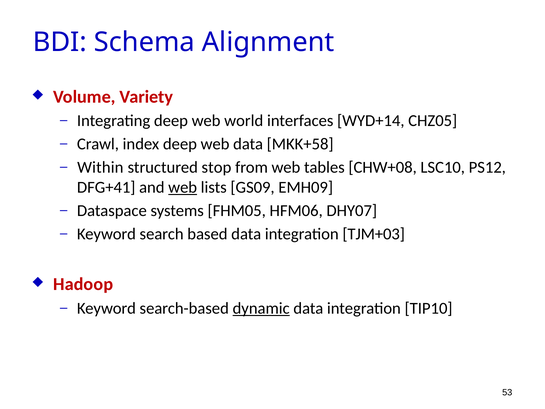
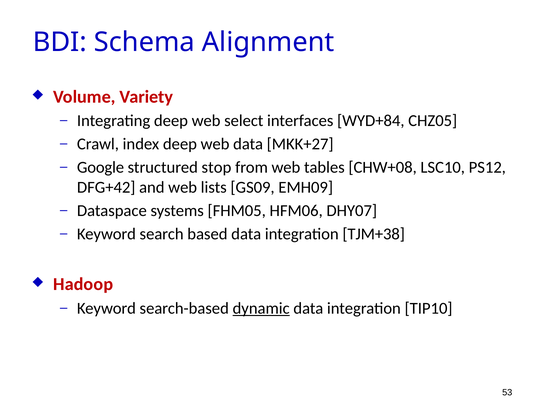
world: world -> select (244, 121)
WYD+14: WYD+14 -> WYD+84 (371, 121)
MKK+58: MKK+58 -> MKK+27 (300, 144)
Within: Within -> Google (101, 167)
DFG+41: DFG+41 -> DFG+42 (106, 187)
web underline: present -> none (183, 187)
TJM+03: TJM+03 -> TJM+38 (374, 234)
